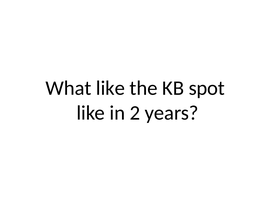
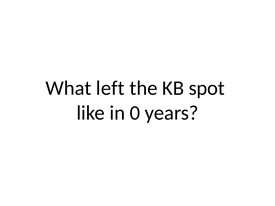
What like: like -> left (110, 88)
2: 2 -> 0 (135, 113)
